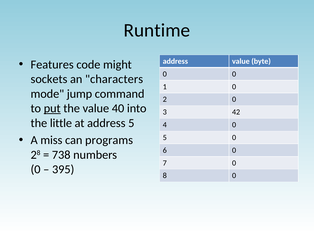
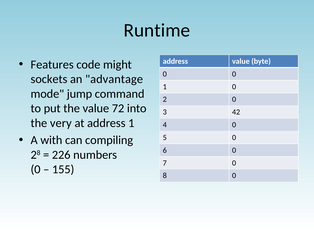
characters: characters -> advantage (114, 79)
put underline: present -> none (52, 109)
40: 40 -> 72 (118, 109)
little: little -> very (61, 123)
address 5: 5 -> 1 (131, 123)
miss: miss -> with (51, 140)
programs: programs -> compiling (109, 140)
738: 738 -> 226 (61, 155)
395: 395 -> 155 (63, 170)
